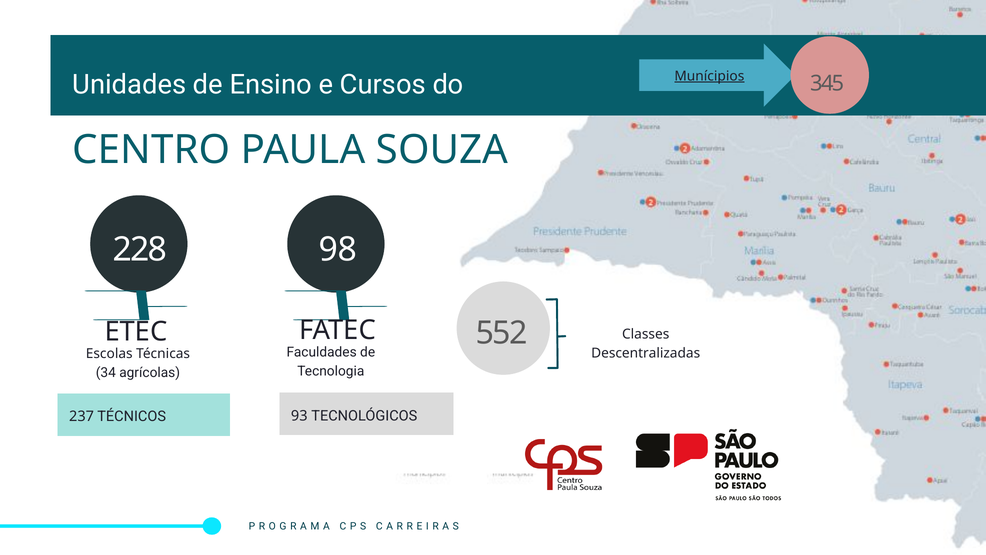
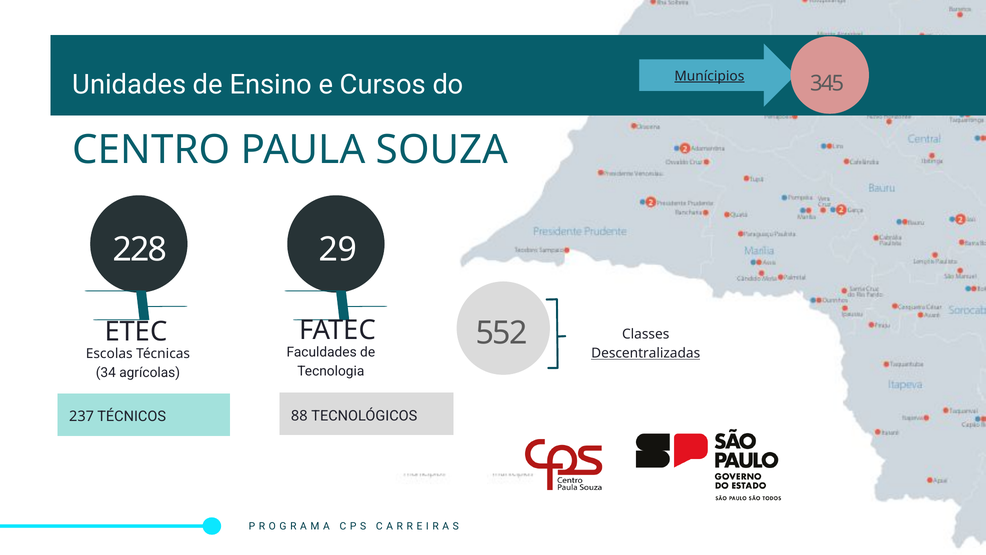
98: 98 -> 29 (338, 249)
Descentralizadas underline: none -> present (646, 353)
93: 93 -> 88 (299, 416)
